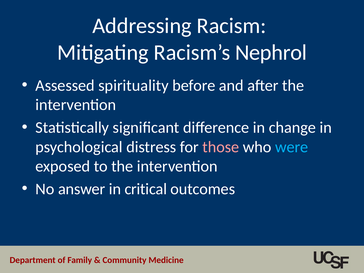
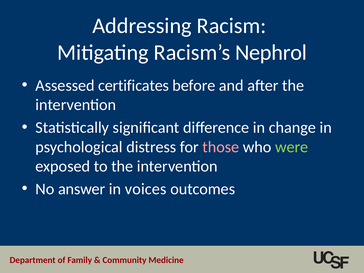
spirituality: spirituality -> certificates (134, 85)
were colour: light blue -> light green (292, 147)
critical: critical -> voices (146, 189)
